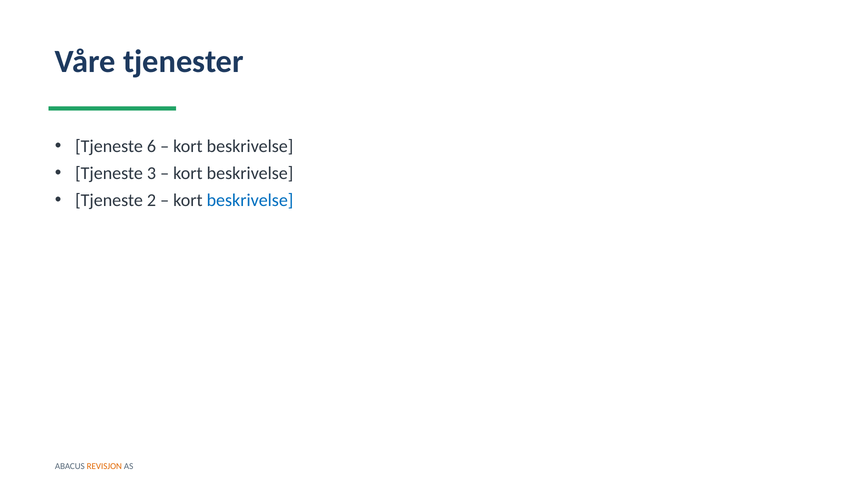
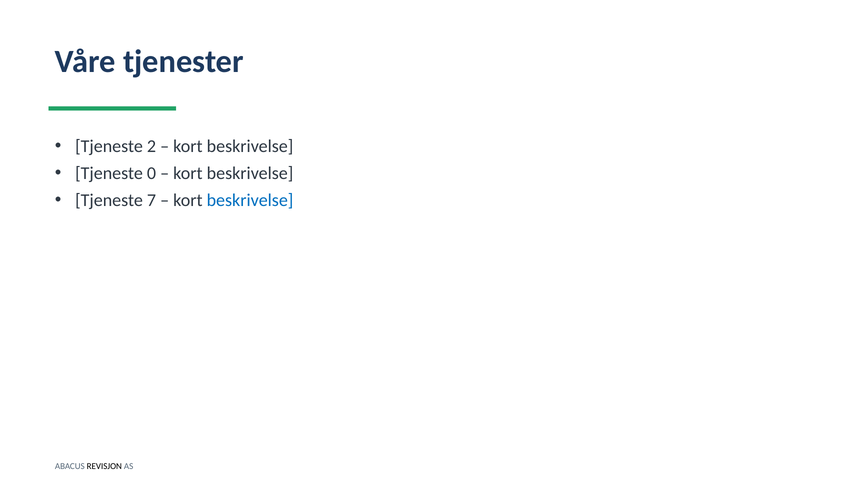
6: 6 -> 2 (151, 146)
3: 3 -> 0 (151, 173)
2: 2 -> 7 (151, 200)
REVISJON colour: orange -> black (104, 466)
